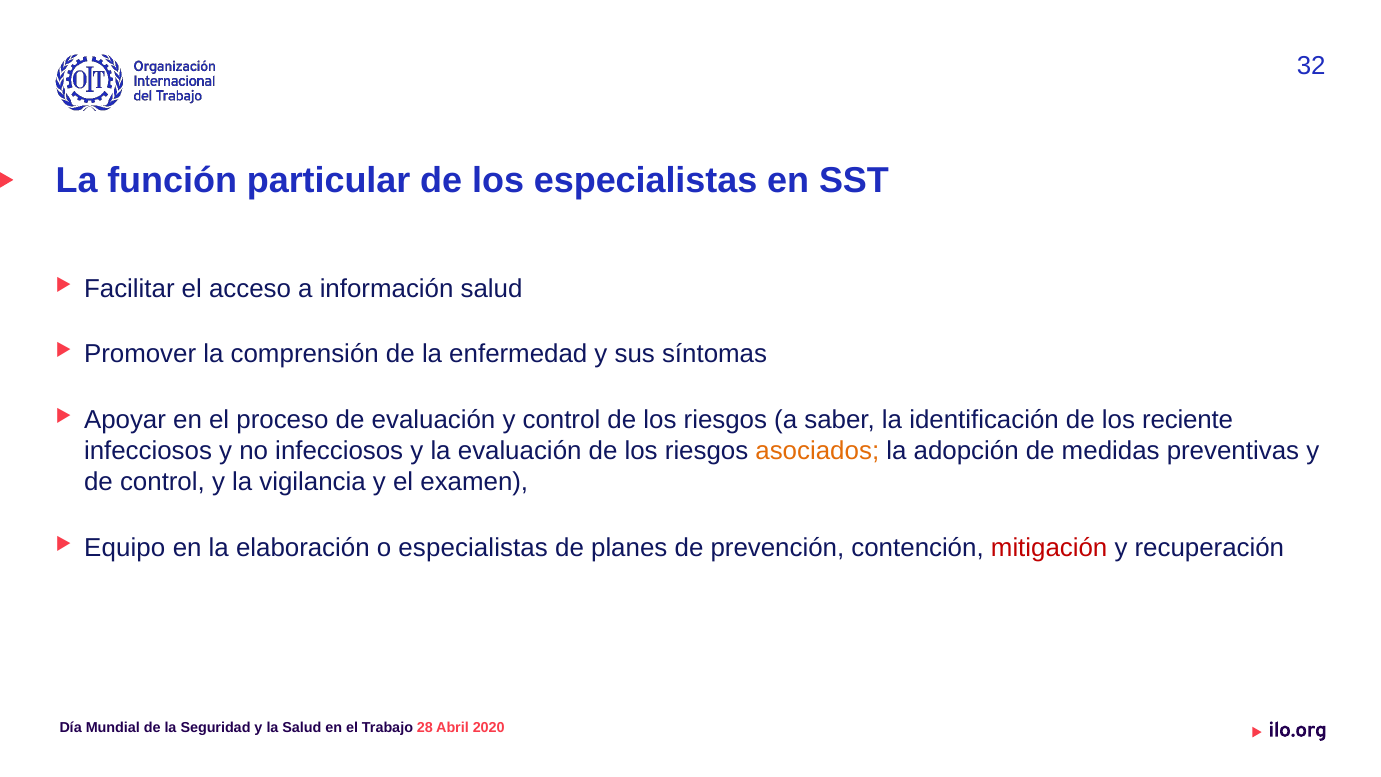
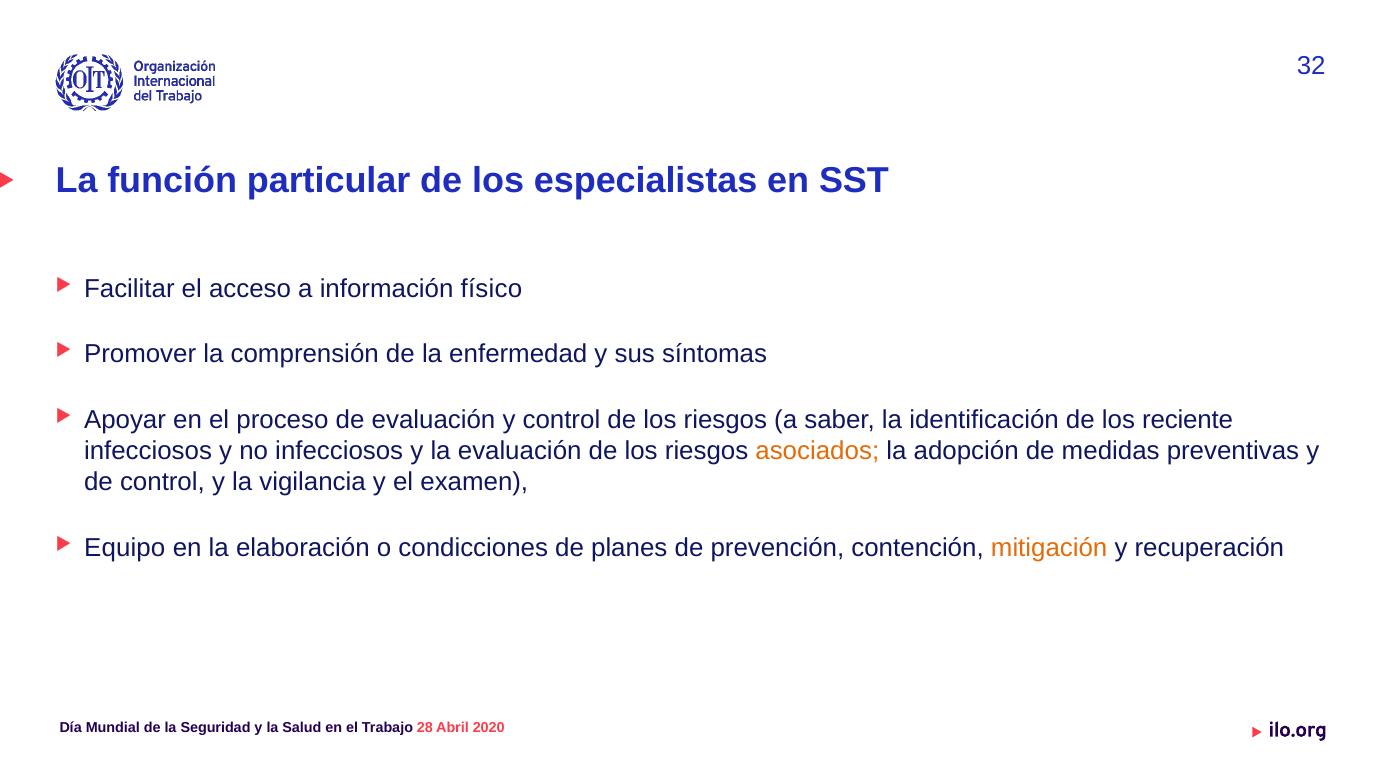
información salud: salud -> físico (491, 289)
o especialistas: especialistas -> condicciones (473, 547)
mitigación colour: red -> orange (1049, 547)
